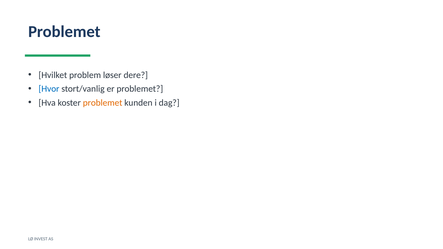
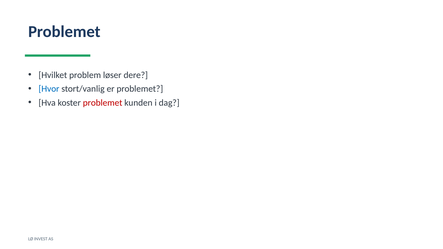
problemet colour: orange -> red (103, 103)
